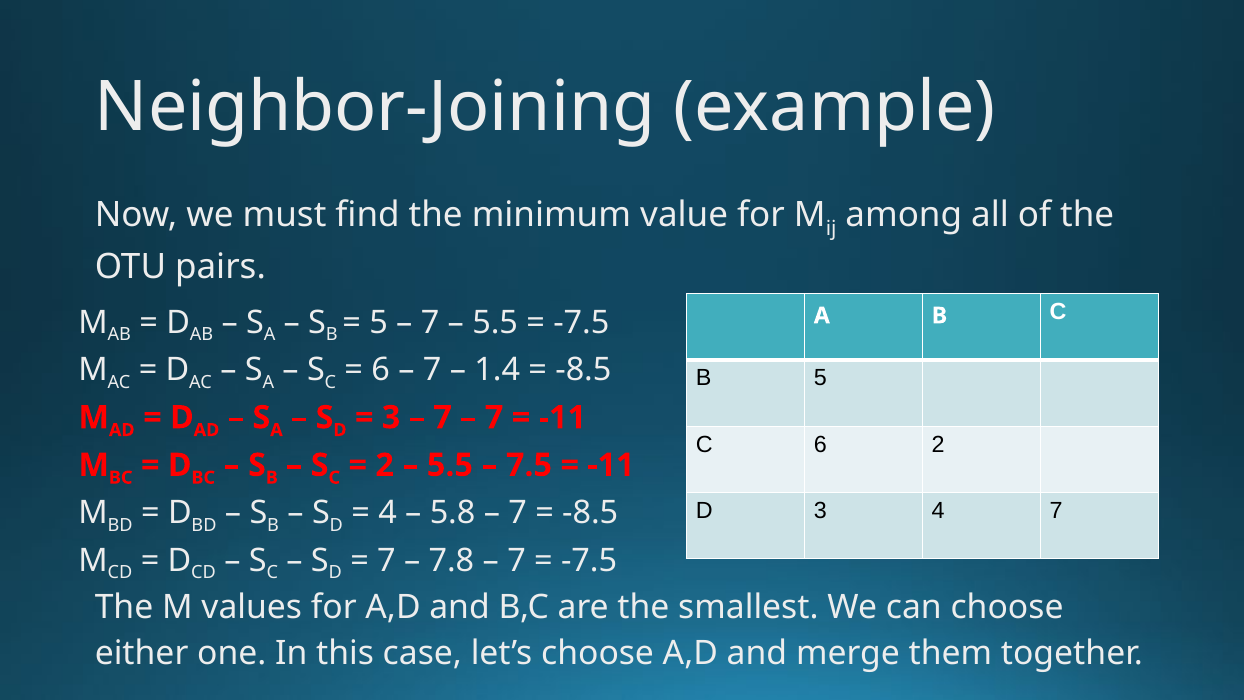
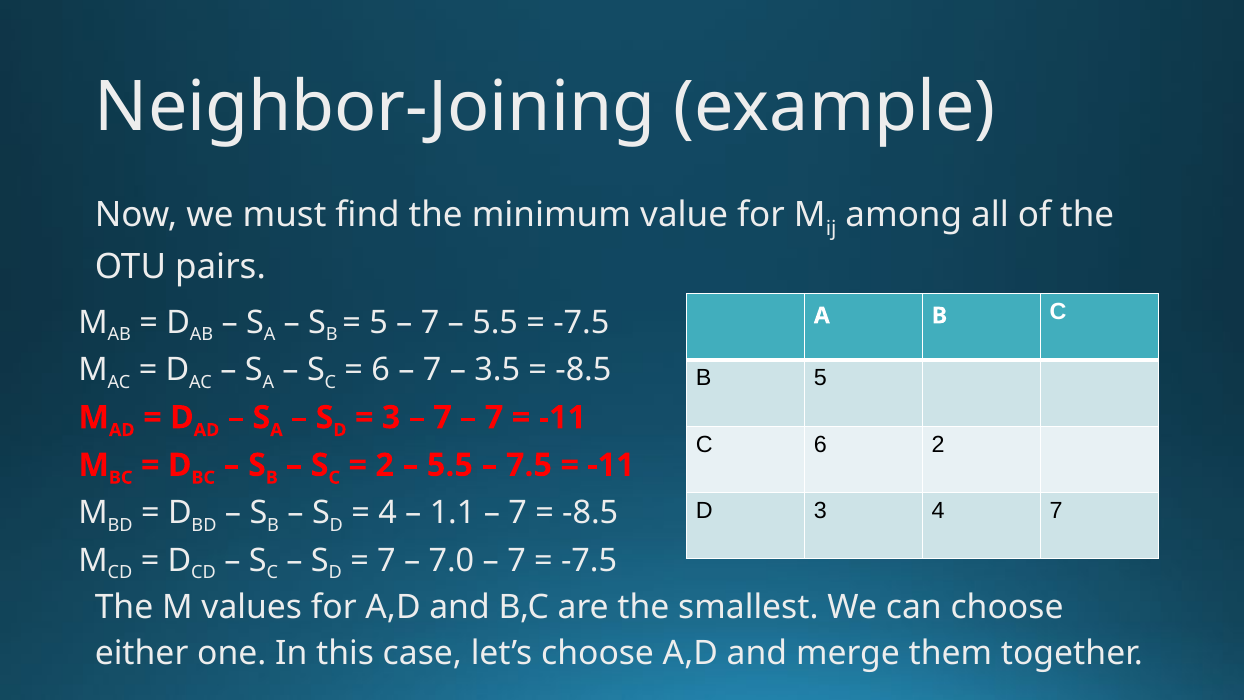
1.4: 1.4 -> 3.5 (497, 370)
5.8: 5.8 -> 1.1 (453, 513)
7.8: 7.8 -> 7.0 (451, 560)
